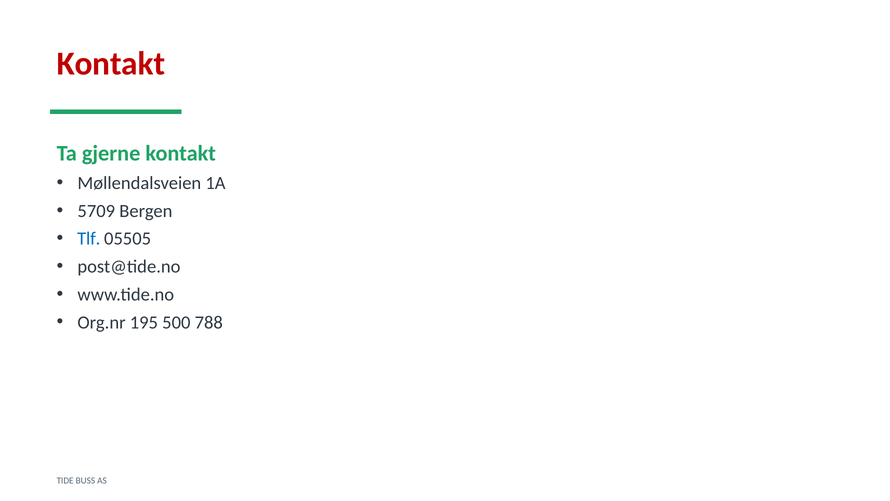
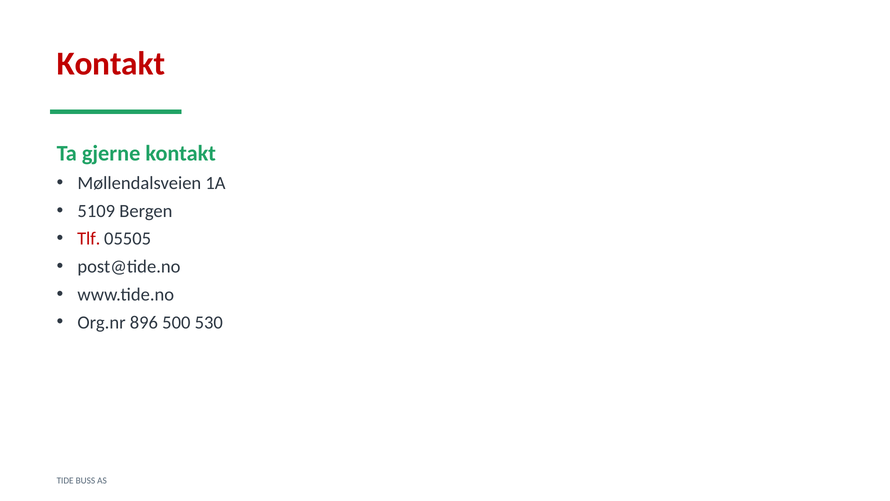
5709: 5709 -> 5109 (96, 211)
Tlf colour: blue -> red (89, 239)
195: 195 -> 896 (144, 322)
788: 788 -> 530 (209, 322)
